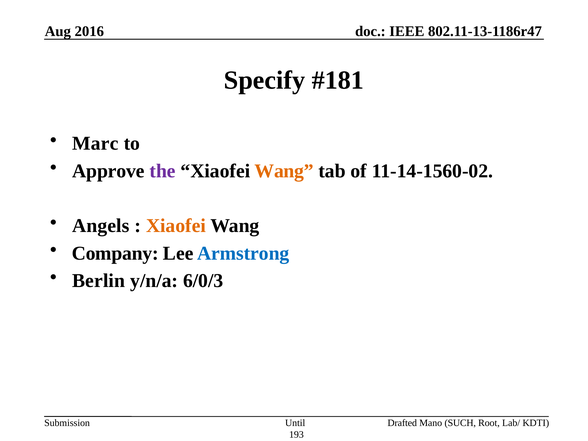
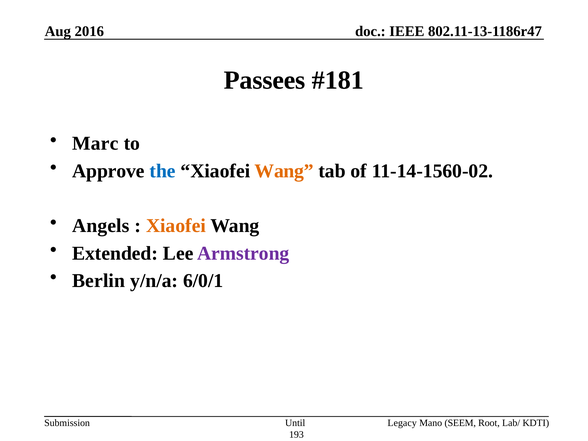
Specify: Specify -> Passees (265, 80)
the colour: purple -> blue (163, 171)
Company: Company -> Extended (115, 253)
Armstrong colour: blue -> purple (243, 253)
6/0/3: 6/0/3 -> 6/0/1 (203, 281)
Drafted: Drafted -> Legacy (402, 423)
SUCH: SUCH -> SEEM (460, 423)
